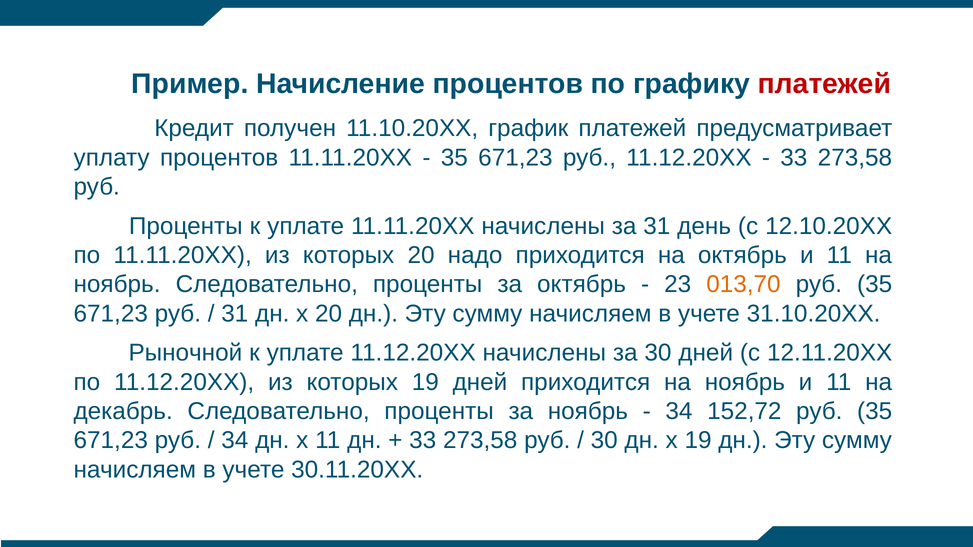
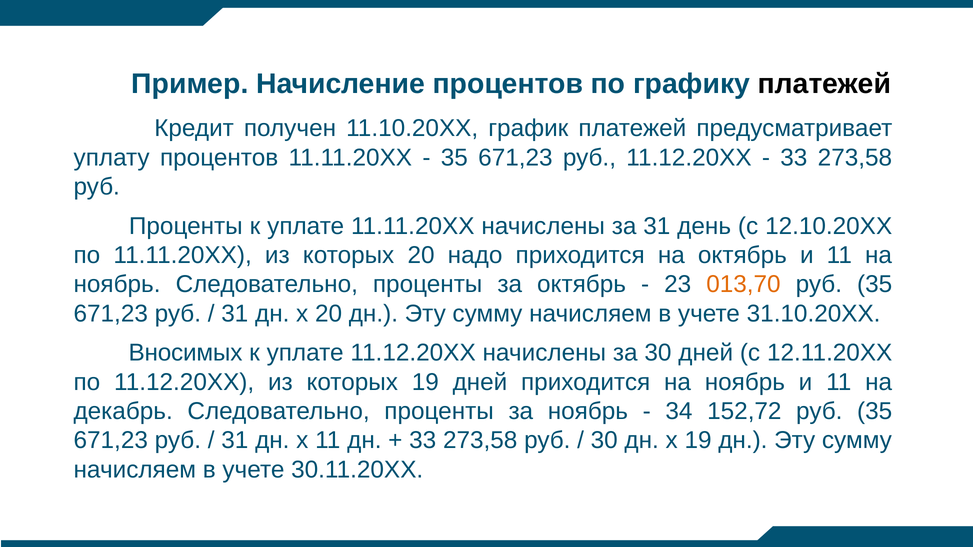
платежей colour: red -> black (824, 84)
Рыночной: Рыночной -> Вносимых (185, 353)
34: 34 -> 31 (235, 441)
